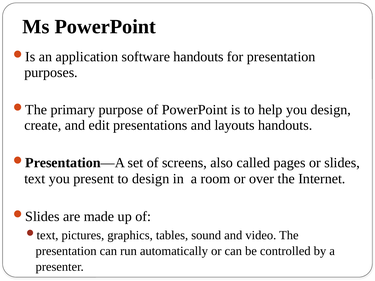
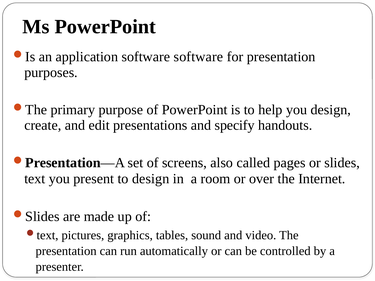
software handouts: handouts -> software (198, 57)
layouts: layouts -> specify (235, 125)
